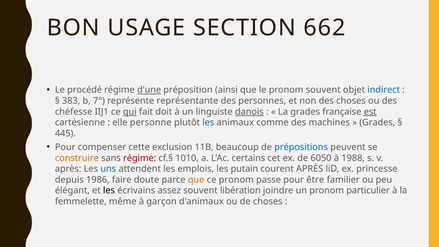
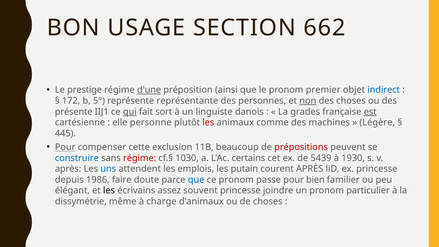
procédé: procédé -> prestige (85, 90)
pronom souvent: souvent -> premier (323, 90)
383: 383 -> 172 (71, 101)
7°: 7° -> 5° (99, 101)
non underline: none -> present (308, 101)
chéfesse: chéfesse -> présente (74, 112)
doit: doit -> sort (164, 112)
danois underline: present -> none (249, 112)
les colour: blue -> red (208, 123)
Grades: Grades -> Légère (377, 123)
Pour underline: none -> present (65, 147)
prépositions colour: blue -> red (301, 147)
construire colour: orange -> blue (77, 158)
1010: 1010 -> 1030 (187, 158)
6050: 6050 -> 5439 (321, 158)
1988: 1988 -> 1930 (353, 158)
que colour: orange -> blue (196, 180)
être: être -> bien (315, 180)
souvent libération: libération -> princesse (240, 191)
femmelette: femmelette -> dissymétrie (81, 201)
garçon: garçon -> charge (161, 201)
